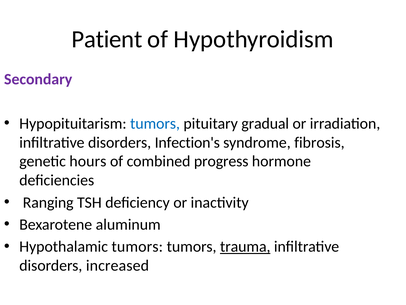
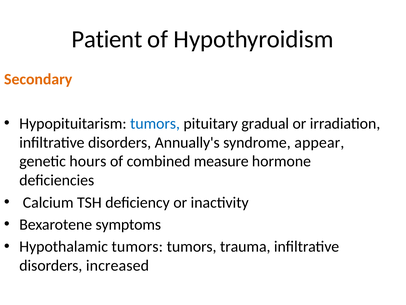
Secondary colour: purple -> orange (38, 79)
Infection's: Infection's -> Annually's (187, 142)
fibrosis: fibrosis -> appear (319, 142)
progress: progress -> measure (221, 161)
Ranging: Ranging -> Calcium (48, 202)
aluminum: aluminum -> symptoms (128, 224)
trauma underline: present -> none (245, 246)
